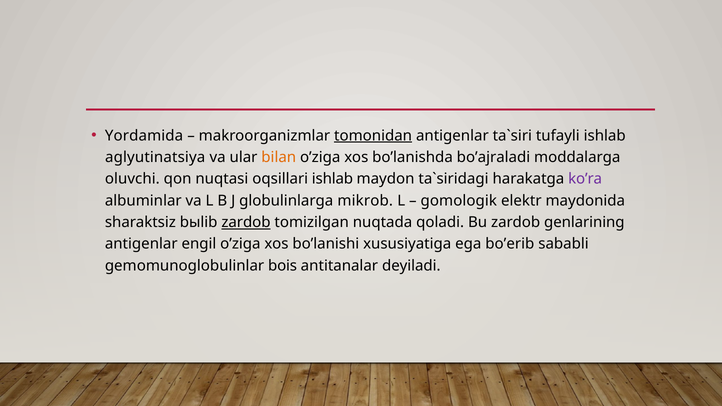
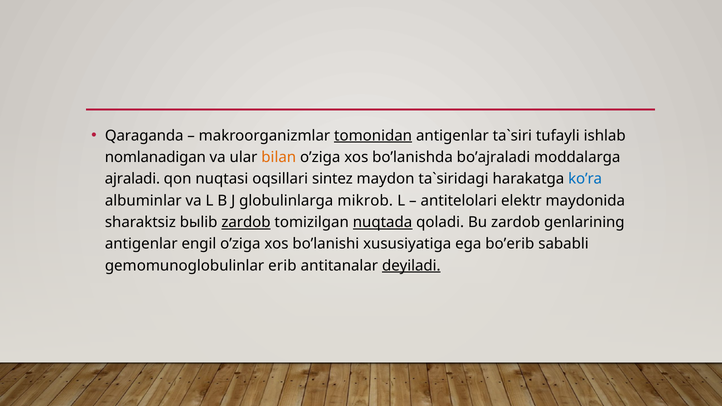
Yordamida: Yordamida -> Qaraganda (144, 136)
aglyutinatsiya: aglyutinatsiya -> nomlanadigan (155, 157)
oluvchi: oluvchi -> ajraladi (132, 179)
oqsillari ishlab: ishlab -> sintez (332, 179)
ko’ra colour: purple -> blue (585, 179)
gomologik: gomologik -> antitelolari (459, 201)
nuqtada underline: none -> present (383, 222)
bois: bois -> erib (282, 266)
deyiladi underline: none -> present (411, 266)
